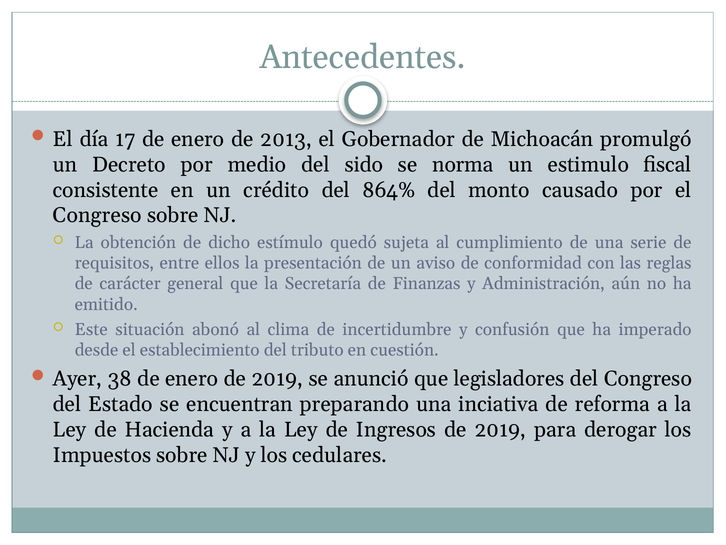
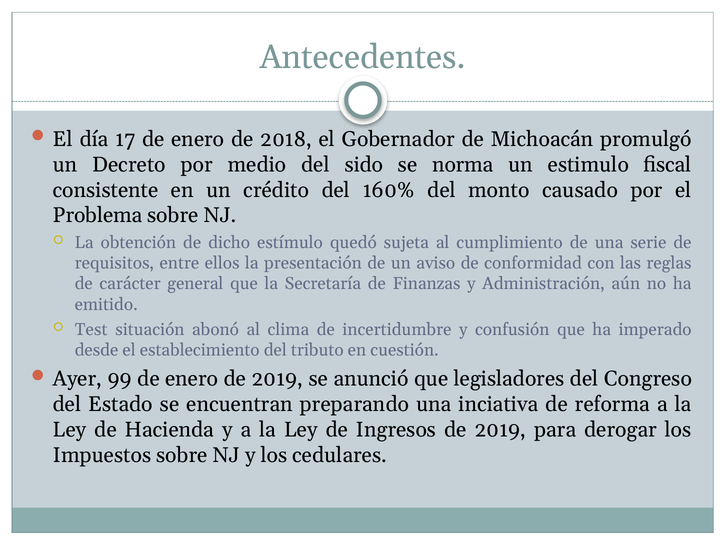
2013: 2013 -> 2018 (286, 139)
864%: 864% -> 160% (389, 190)
Congreso: Congreso -> Problema (98, 215)
Este: Este -> Test (91, 329)
38: 38 -> 99 (120, 378)
